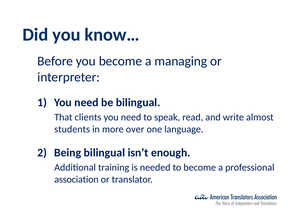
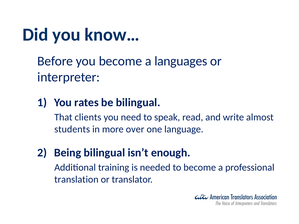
managing: managing -> languages (181, 61)
need: need -> rates (87, 102)
association: association -> translation (76, 180)
